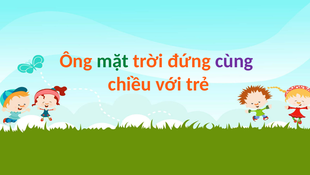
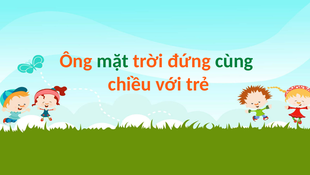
cùng colour: purple -> green (234, 61)
